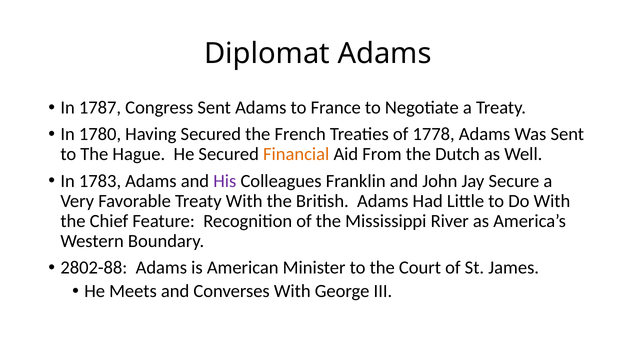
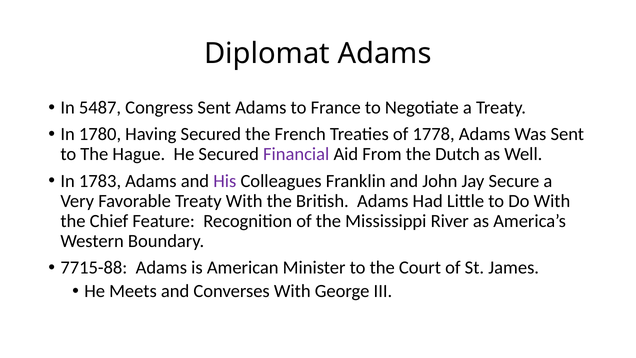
1787: 1787 -> 5487 (100, 108)
Financial colour: orange -> purple (296, 154)
2802-88: 2802-88 -> 7715-88 (94, 268)
